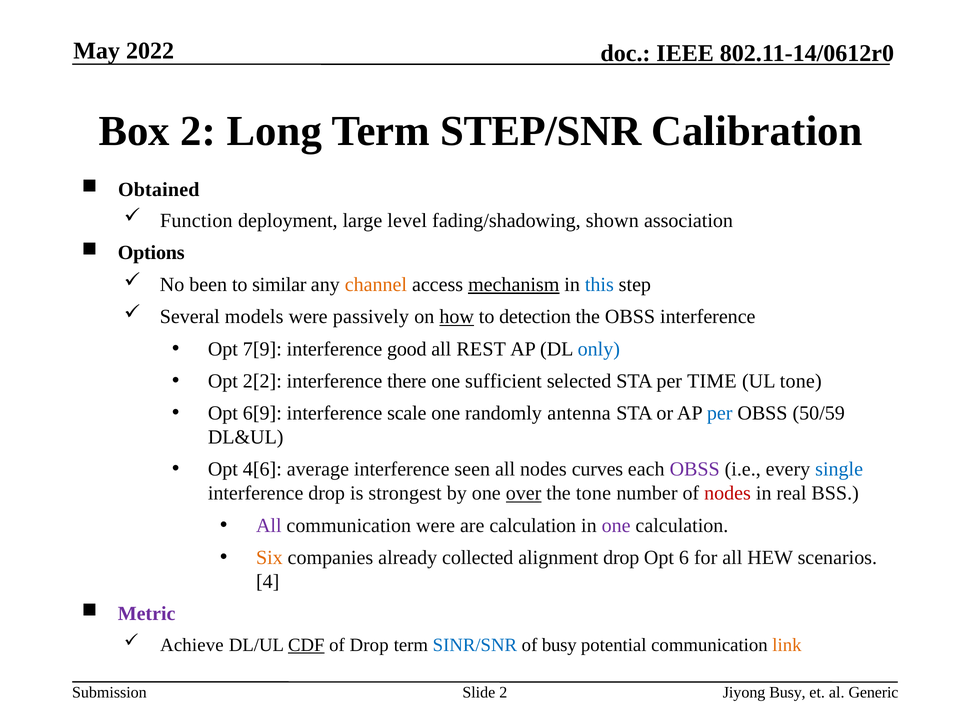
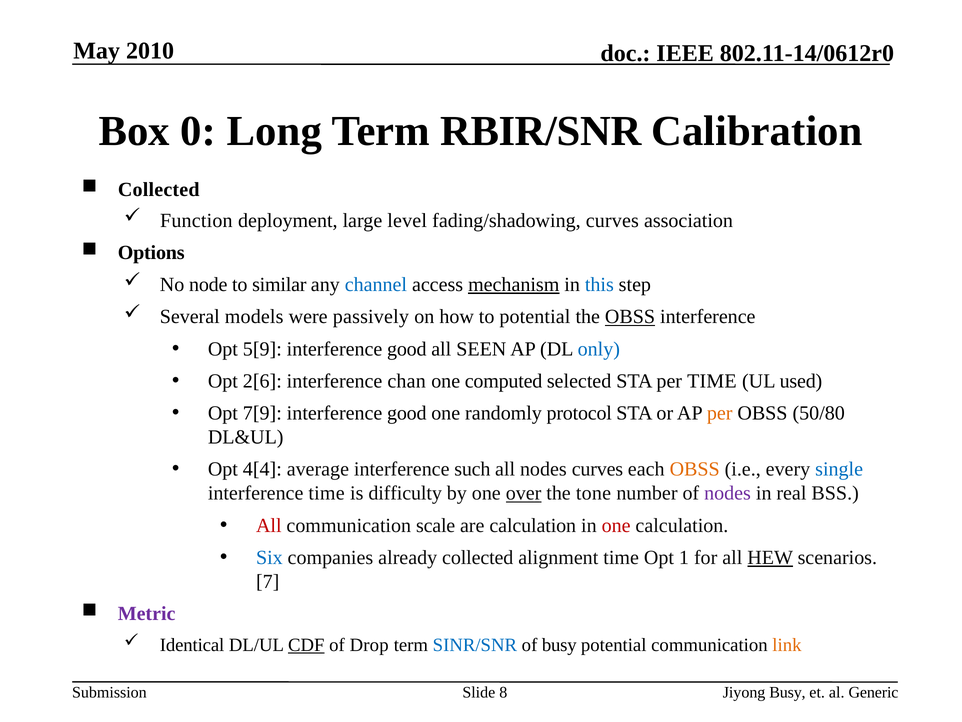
2022: 2022 -> 2010 (150, 51)
Box 2: 2 -> 0 (198, 131)
STEP/SNR: STEP/SNR -> RBIR/SNR (541, 131)
Obtained: Obtained -> Collected (159, 190)
fading/shadowing shown: shown -> curves (612, 220)
been: been -> node (208, 284)
channel colour: orange -> blue (376, 284)
how underline: present -> none (457, 317)
to detection: detection -> potential (535, 317)
OBSS underline: none -> present (630, 317)
7[9: 7[9 -> 5[9 (262, 349)
REST: REST -> SEEN (481, 349)
2[2: 2[2 -> 2[6 (262, 381)
there: there -> chan (407, 381)
sufficient: sufficient -> computed (504, 381)
UL tone: tone -> used (801, 381)
6[9: 6[9 -> 7[9 (262, 413)
scale: scale -> good (407, 413)
antenna: antenna -> protocol (579, 413)
per colour: blue -> orange (720, 413)
50/59: 50/59 -> 50/80 (819, 413)
4[6: 4[6 -> 4[4 (262, 469)
seen: seen -> such (472, 469)
OBSS colour: purple -> orange (695, 469)
interference drop: drop -> time (327, 493)
strongest: strongest -> difficulty (405, 493)
nodes colour: red -> purple (728, 493)
All colour: purple -> red (269, 525)
communication were: were -> scale (436, 525)
one colour: purple -> red (616, 525)
Six colour: orange -> blue (269, 557)
alignment drop: drop -> time (621, 557)
6: 6 -> 1 (684, 557)
HEW underline: none -> present (770, 557)
4: 4 -> 7 (268, 581)
Achieve: Achieve -> Identical (192, 644)
Slide 2: 2 -> 8 (503, 692)
